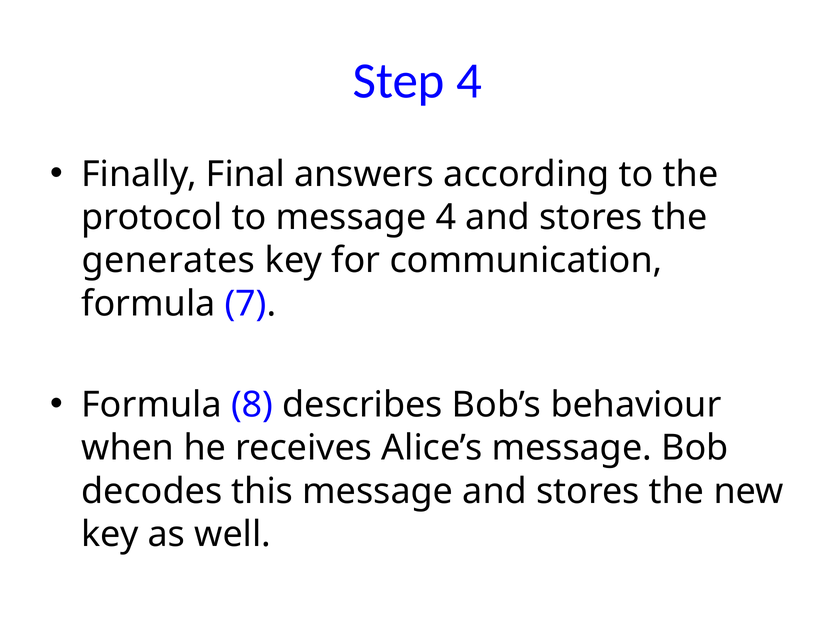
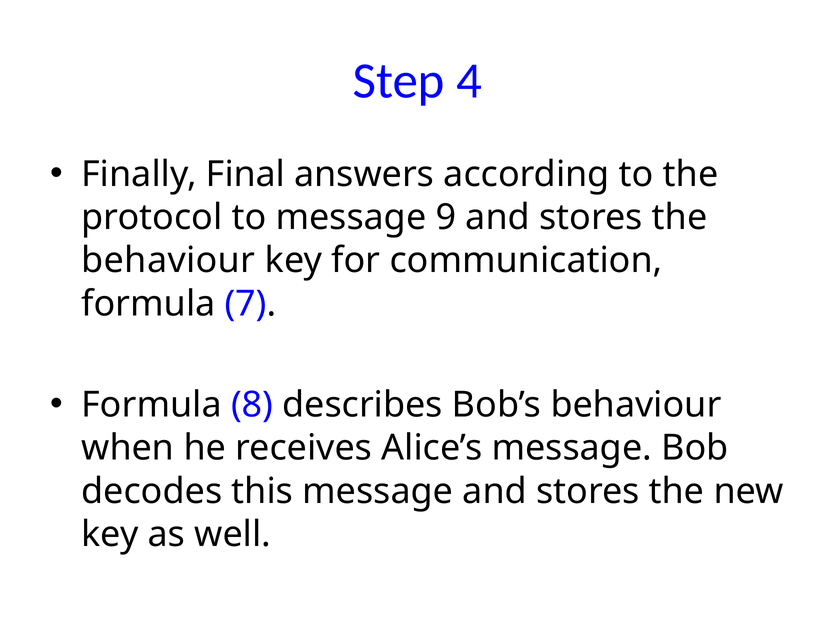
message 4: 4 -> 9 (446, 218)
generates: generates -> behaviour (168, 261)
